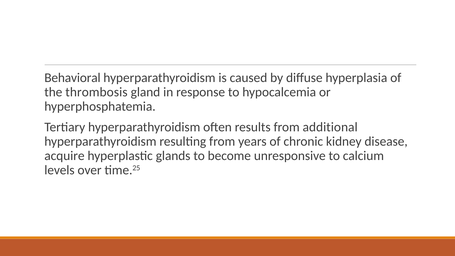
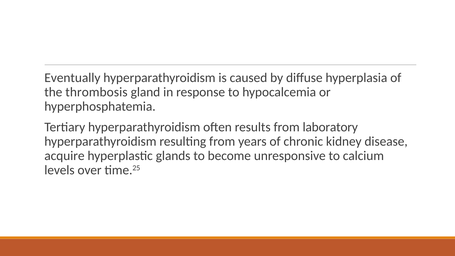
Behavioral: Behavioral -> Eventually (72, 78)
additional: additional -> laboratory (330, 127)
